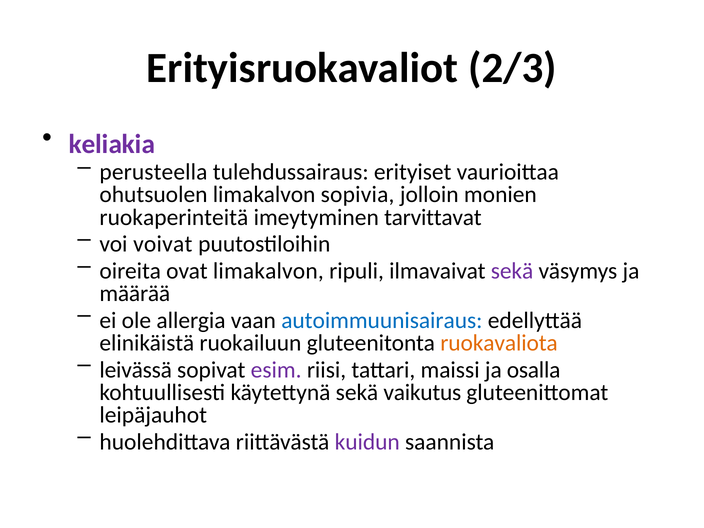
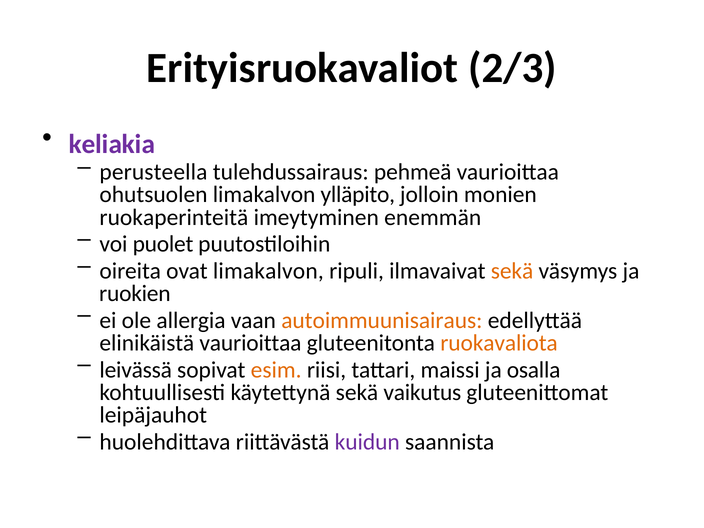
erityiset: erityiset -> pehmeä (413, 172)
sopivia: sopivia -> ylläpito (358, 195)
tarvittavat: tarvittavat -> enemmän (433, 217)
voivat: voivat -> puolet (163, 244)
sekä colour: purple -> orange (512, 271)
määrää: määrää -> ruokien (135, 294)
autoimmuunisairaus colour: blue -> orange (382, 321)
elinikäistä ruokailuun: ruokailuun -> vaurioittaa (250, 343)
esim colour: purple -> orange (276, 370)
